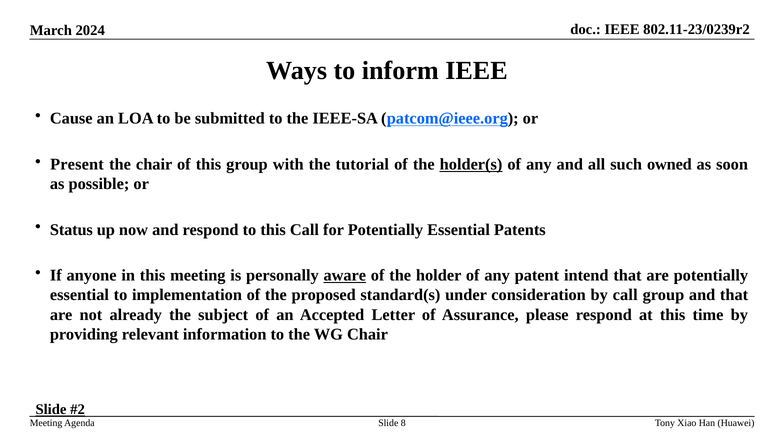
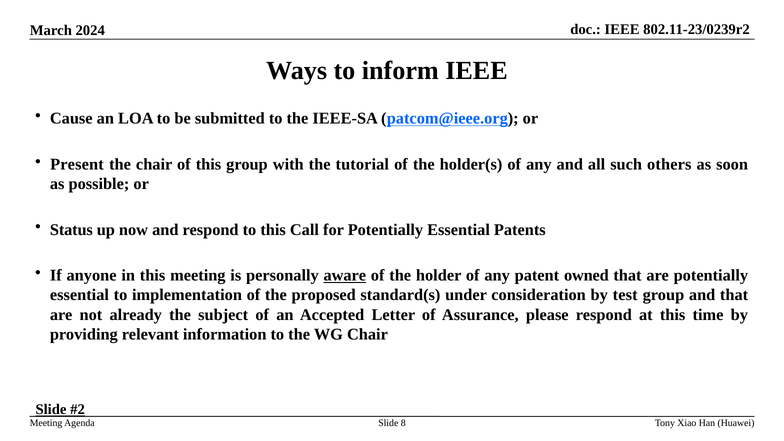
holder(s underline: present -> none (471, 164)
owned: owned -> others (669, 164)
intend: intend -> owned (586, 275)
by call: call -> test (625, 295)
